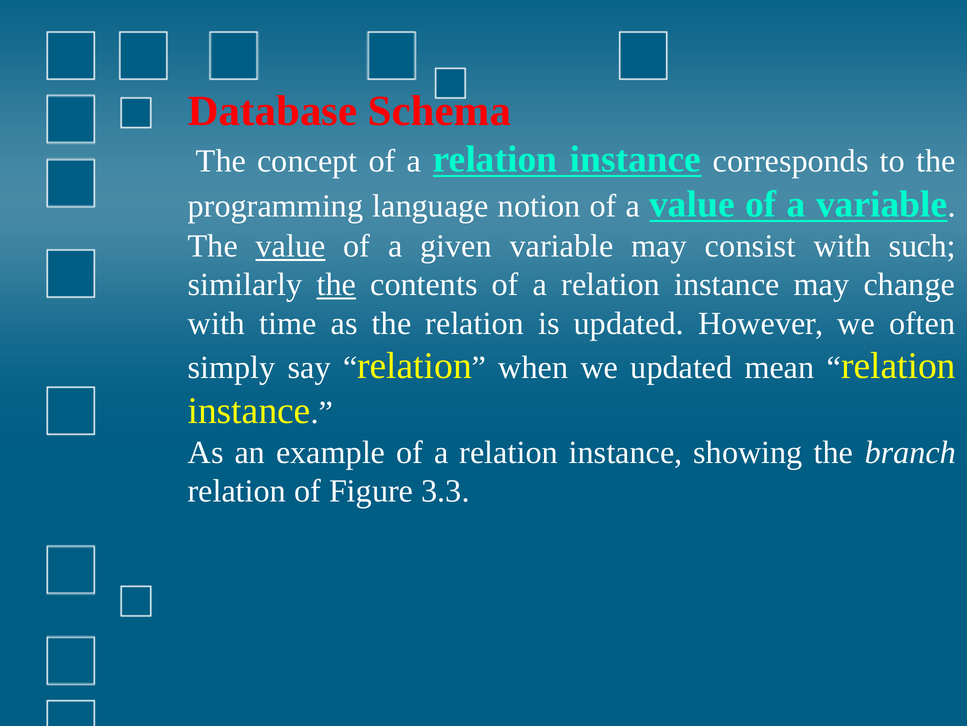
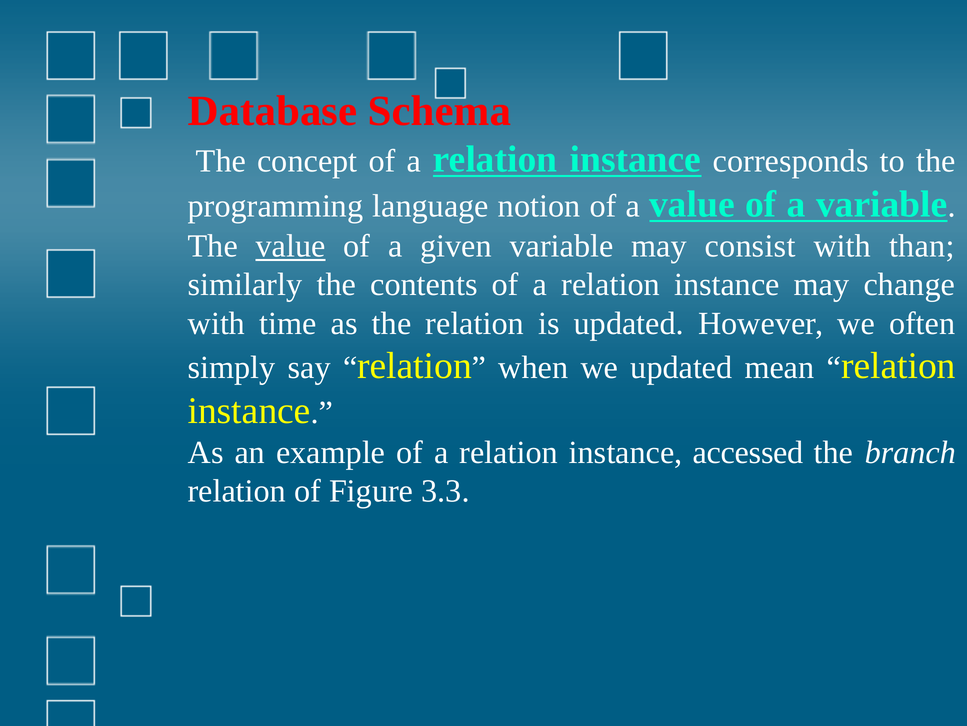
such: such -> than (922, 246)
the underline: present -> none (336, 284)
showing: showing -> accessed (748, 452)
